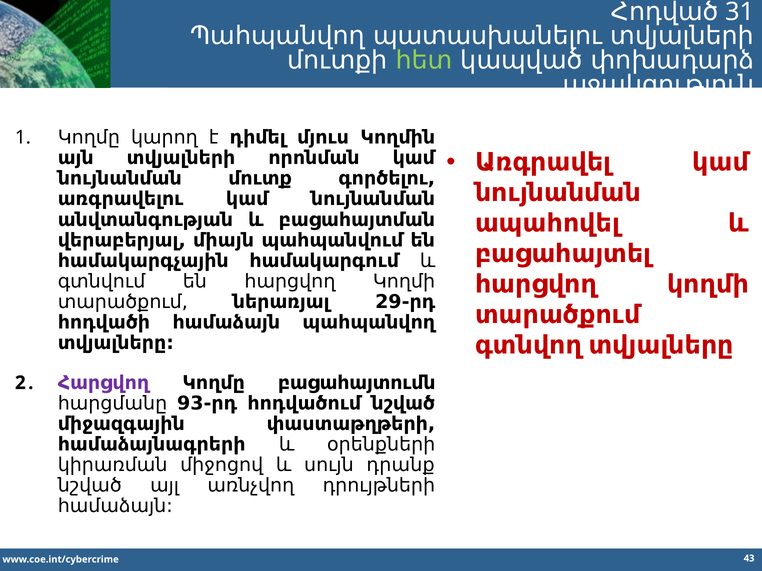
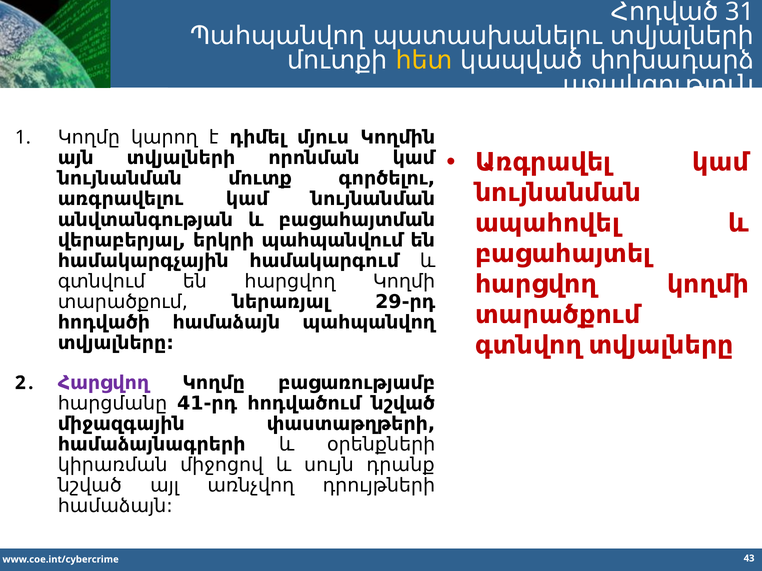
հետ colour: light green -> yellow (424, 60)
միայն: միայն -> երկրի (224, 241)
բացահայտումն: բացահայտումն -> բացառությամբ (357, 383)
93-րդ: 93-րդ -> 41-րդ (207, 404)
